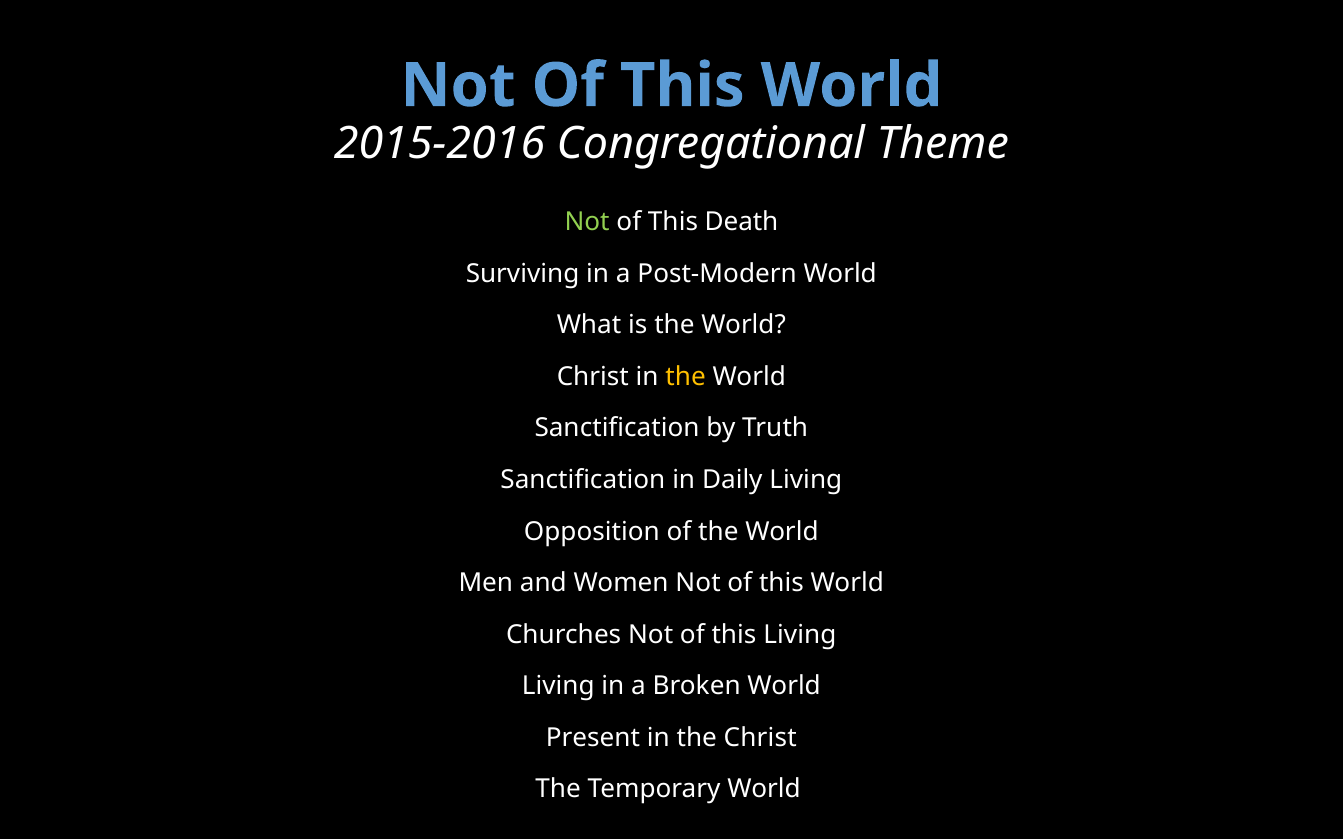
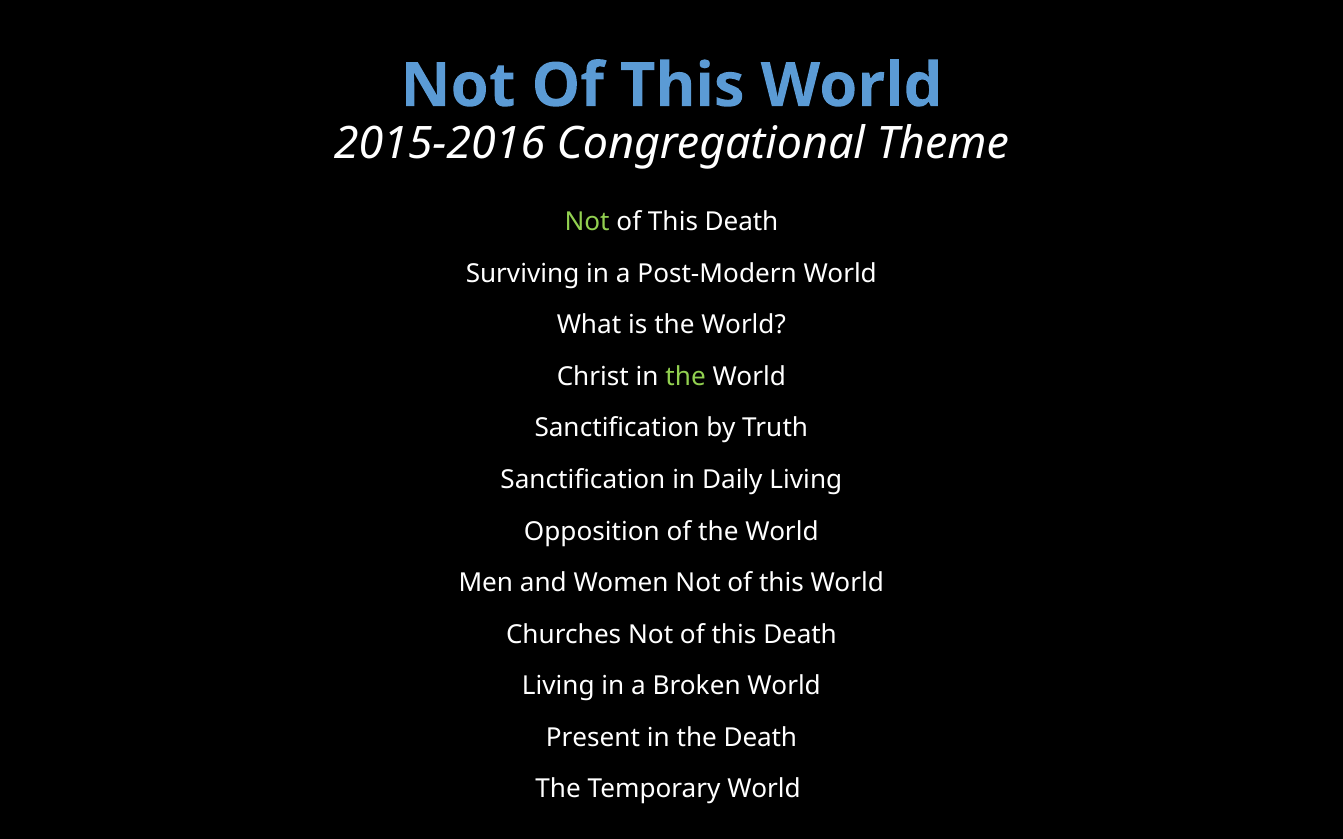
the colour: yellow -> light green (686, 377)
Living: Living -> Death (800, 635)
the Christ: Christ -> Death (760, 738)
